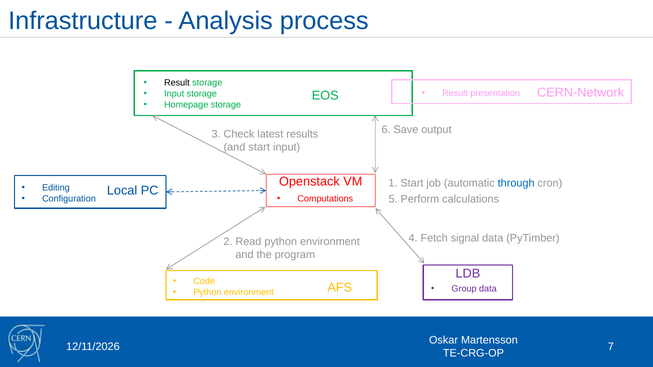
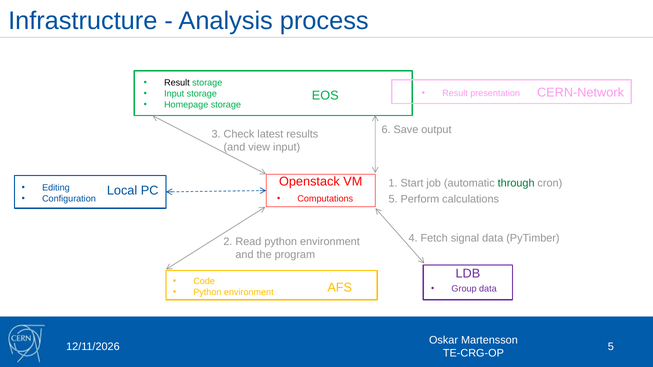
and start: start -> view (259, 148)
through colour: blue -> green (516, 183)
7: 7 -> 5 (611, 347)
